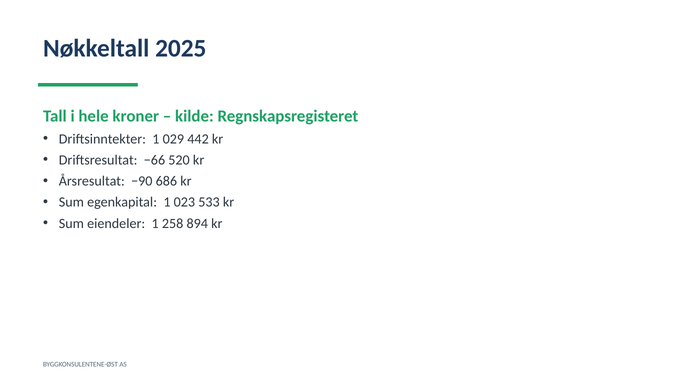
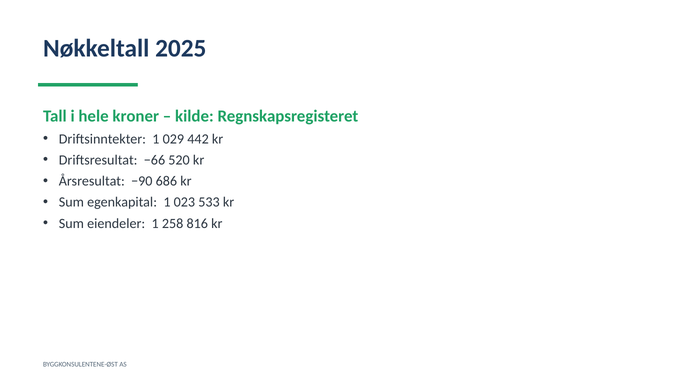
894: 894 -> 816 (197, 224)
